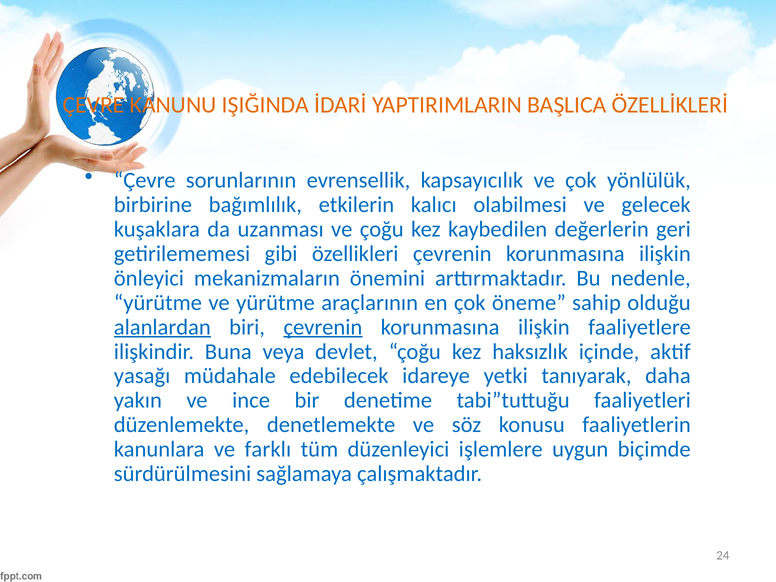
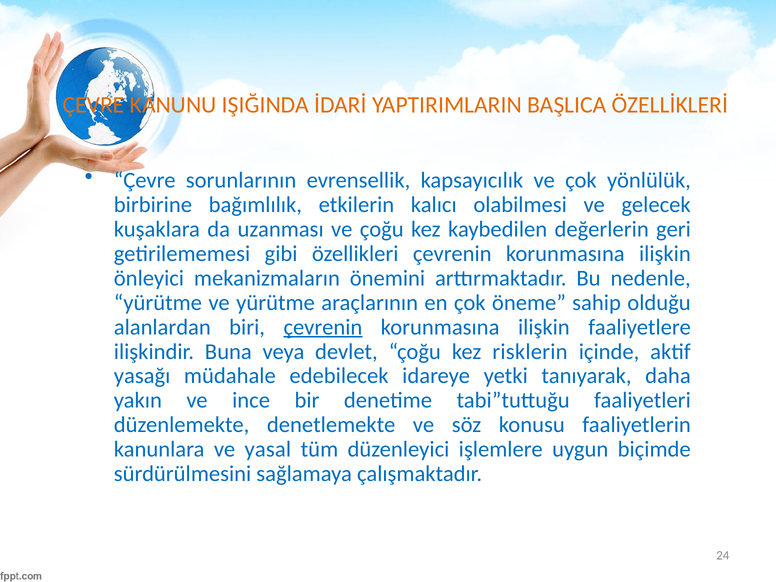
alanlardan underline: present -> none (162, 327)
haksızlık: haksızlık -> risklerin (530, 352)
farklı: farklı -> yasal (268, 449)
